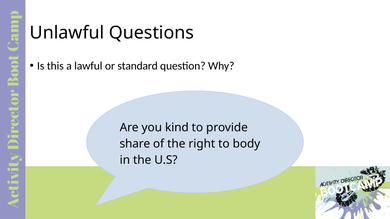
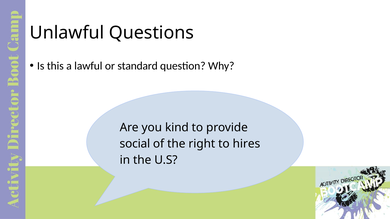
share: share -> social (135, 144)
body: body -> hires (246, 144)
